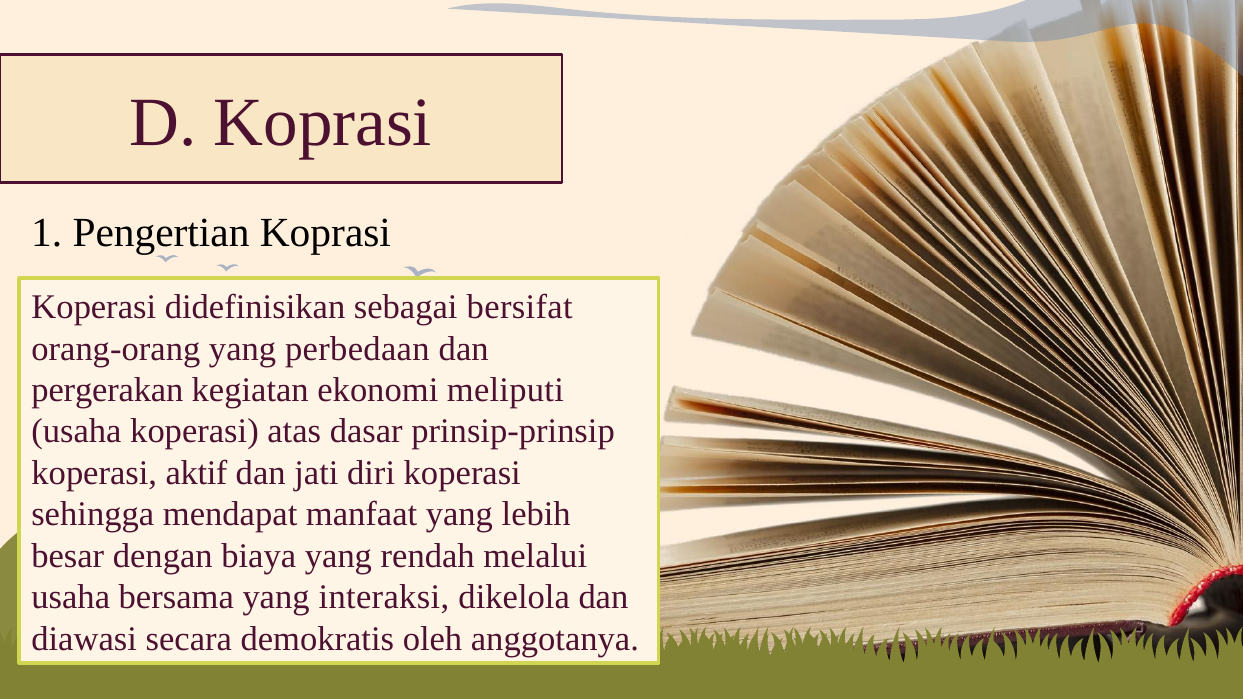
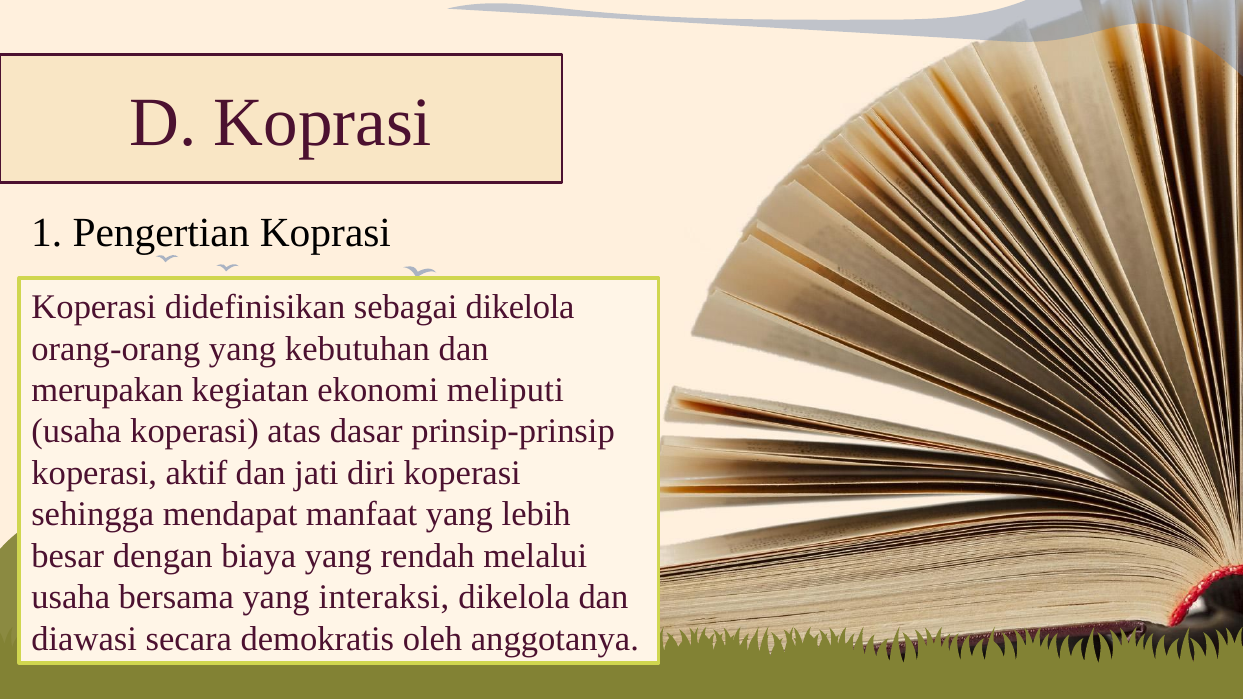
sebagai bersifat: bersifat -> dikelola (520, 307)
perbedaan: perbedaan -> kebutuhan (357, 349)
pergerakan: pergerakan -> merupakan (107, 390)
